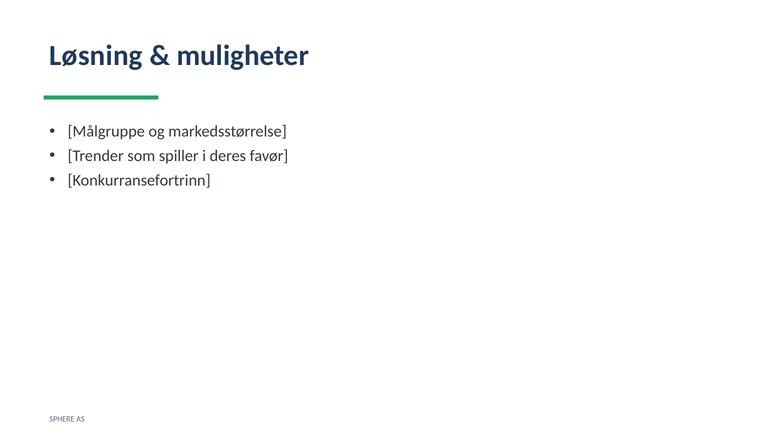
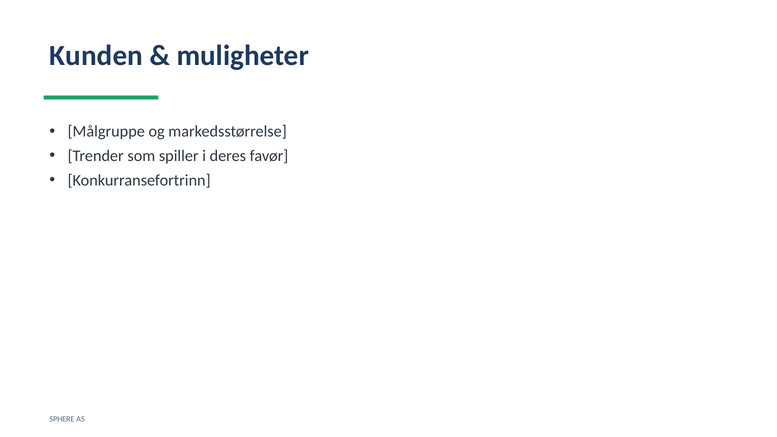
Løsning: Løsning -> Kunden (96, 55)
